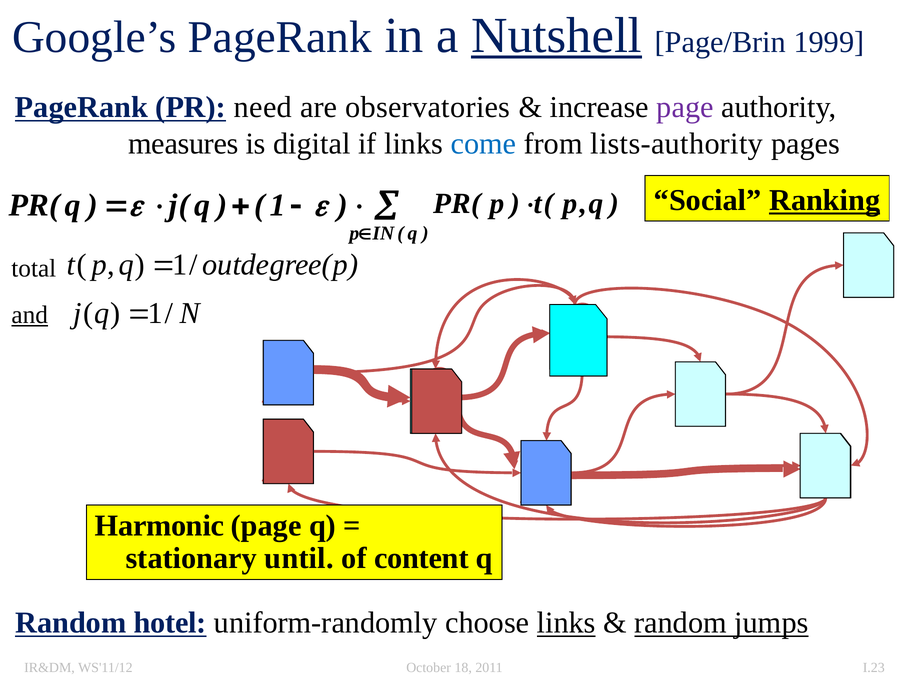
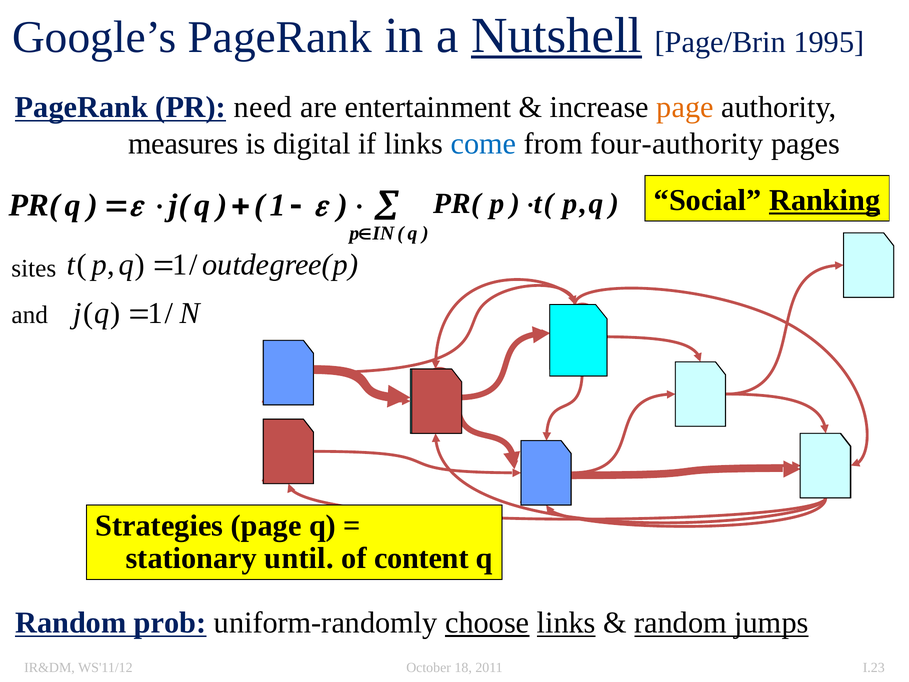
1999: 1999 -> 1995 (829, 42)
observatories: observatories -> entertainment (428, 107)
page colour: purple -> orange (685, 107)
lists-authority: lists-authority -> four-authority (677, 144)
total: total -> sites (34, 268)
and underline: present -> none (30, 315)
Harmonic: Harmonic -> Strategies (159, 526)
hotel: hotel -> prob (170, 623)
choose underline: none -> present (487, 623)
